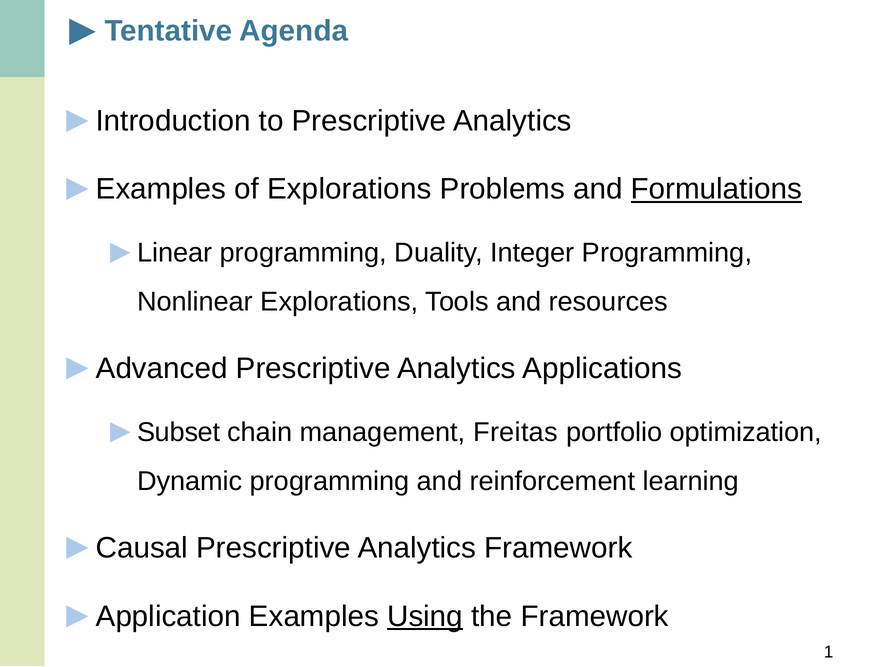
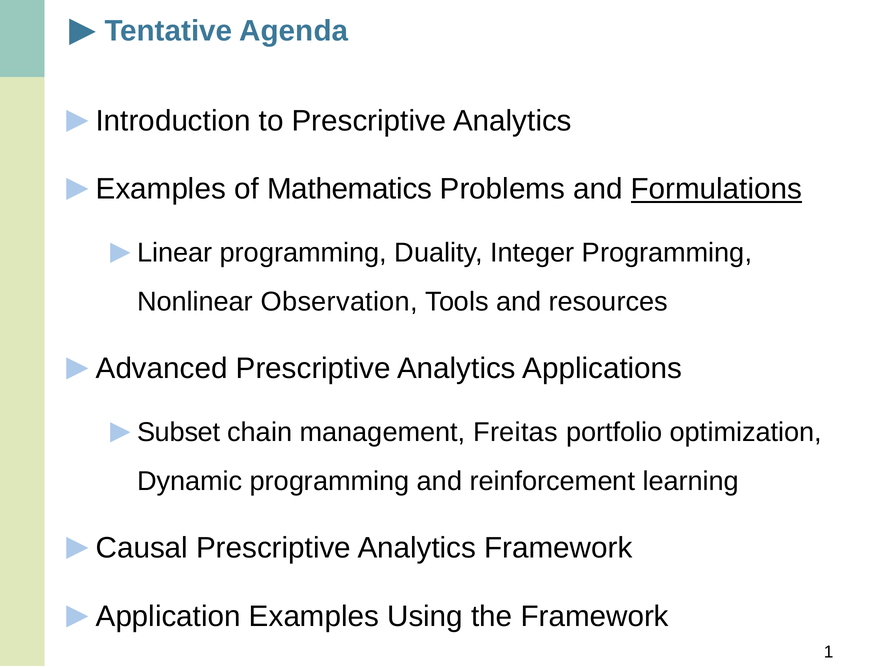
of Explorations: Explorations -> Mathematics (350, 189)
Nonlinear Explorations: Explorations -> Observation (339, 302)
Using underline: present -> none (425, 616)
